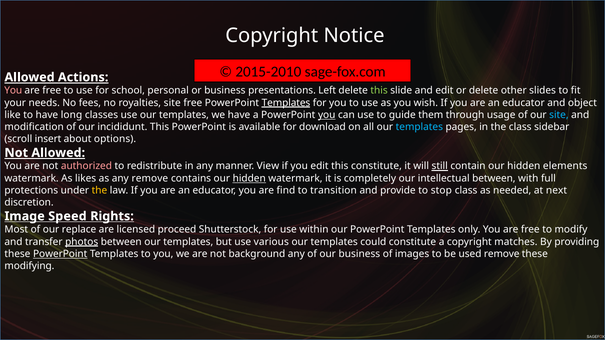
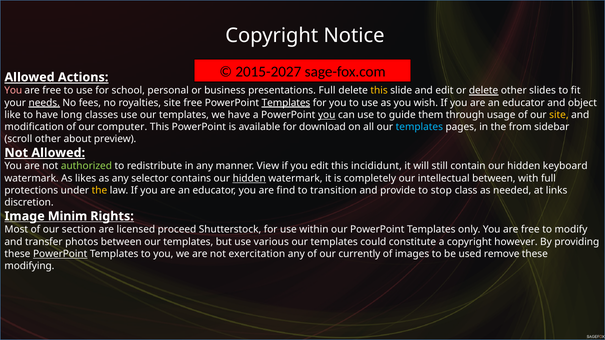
2015-2010: 2015-2010 -> 2015-2027 (268, 72)
presentations Left: Left -> Full (327, 91)
this colour: light green -> yellow (379, 91)
delete underline: none -> present (484, 91)
needs underline: none -> present (44, 103)
site colour: light blue -> yellow (559, 115)
incididunt: incididunt -> computer (122, 127)
the class: class -> from (520, 127)
scroll insert: insert -> other (48, 139)
options: options -> preview (115, 139)
authorized colour: pink -> light green (86, 166)
this constitute: constitute -> incididunt (376, 166)
still underline: present -> none (440, 166)
elements: elements -> keyboard (565, 166)
any remove: remove -> selector (150, 178)
next: next -> links (557, 190)
Speed: Speed -> Minim (68, 216)
replace: replace -> section (79, 230)
photos underline: present -> none (82, 242)
matches: matches -> however (516, 242)
background: background -> exercitation (257, 254)
our business: business -> currently (359, 254)
